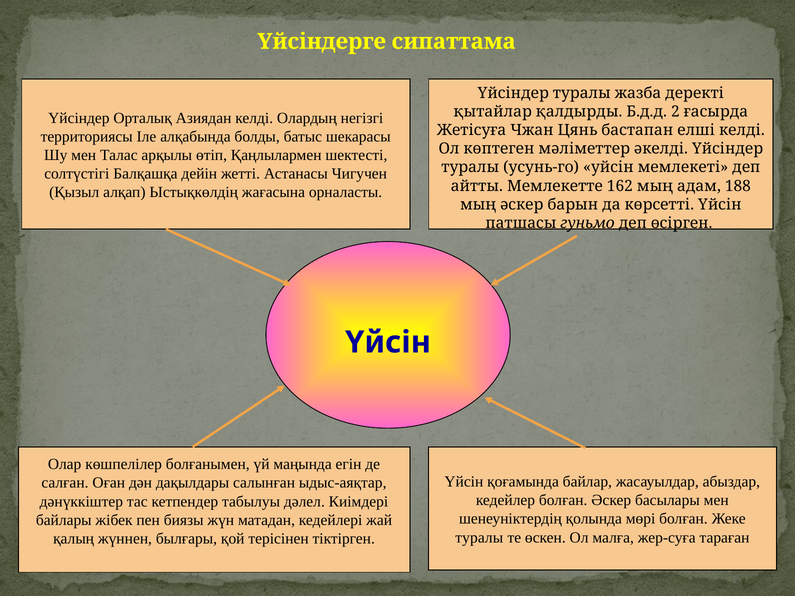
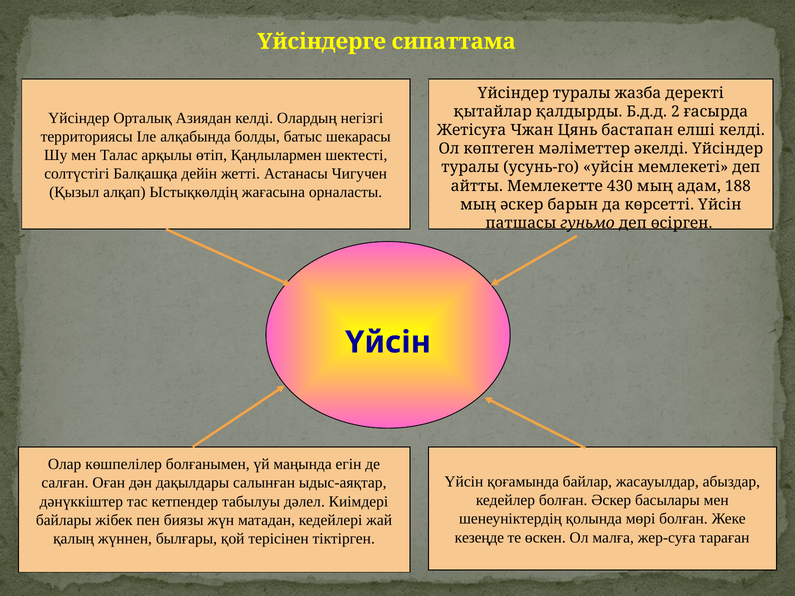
162: 162 -> 430 (620, 186)
туралы: туралы -> кезеңде (479, 538)
